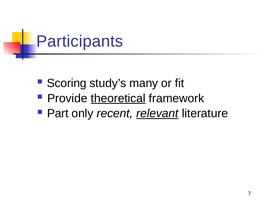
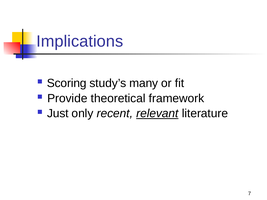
Participants: Participants -> Implications (80, 41)
theoretical underline: present -> none (118, 98)
Part: Part -> Just (58, 114)
